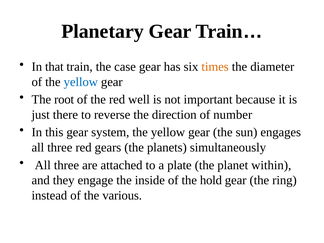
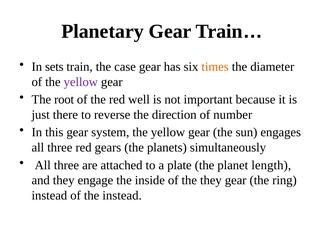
that: that -> sets (54, 67)
yellow colour: blue -> purple (81, 82)
within: within -> length (271, 165)
the hold: hold -> they (211, 180)
the various: various -> instead (122, 195)
